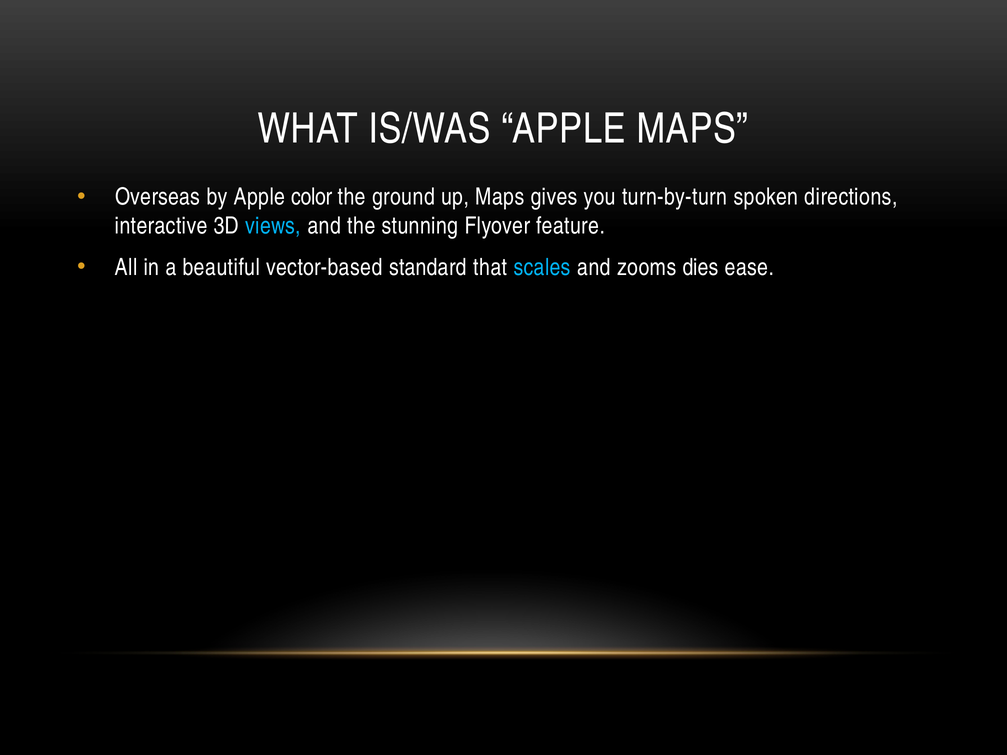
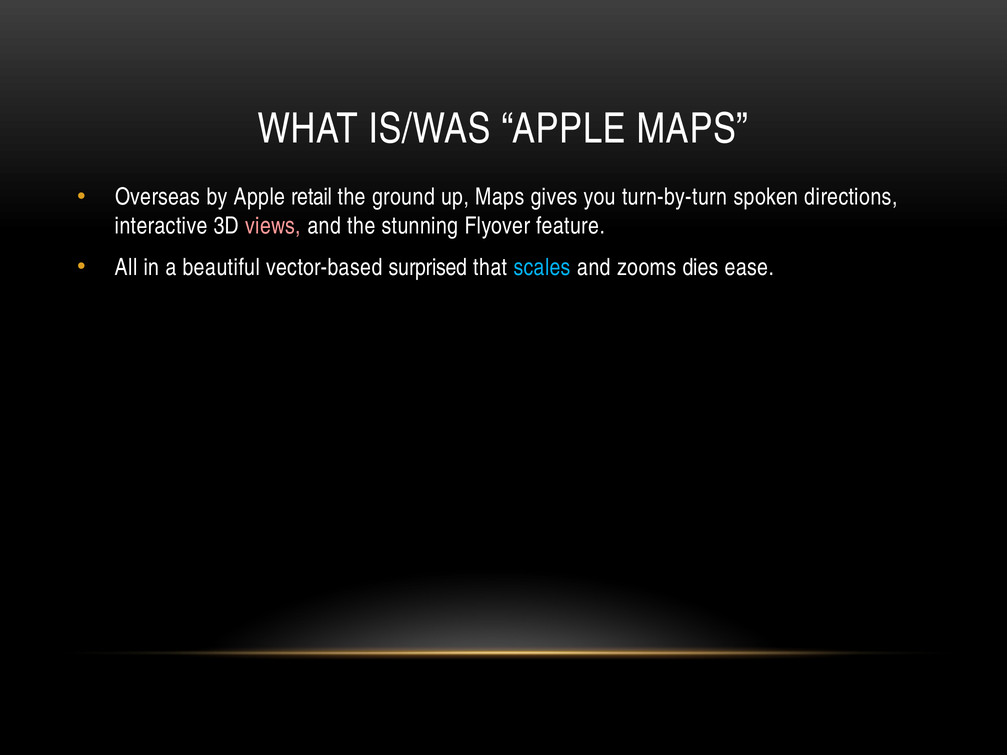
color: color -> retail (312, 197)
views colour: light blue -> pink (273, 226)
standard: standard -> surprised (428, 267)
